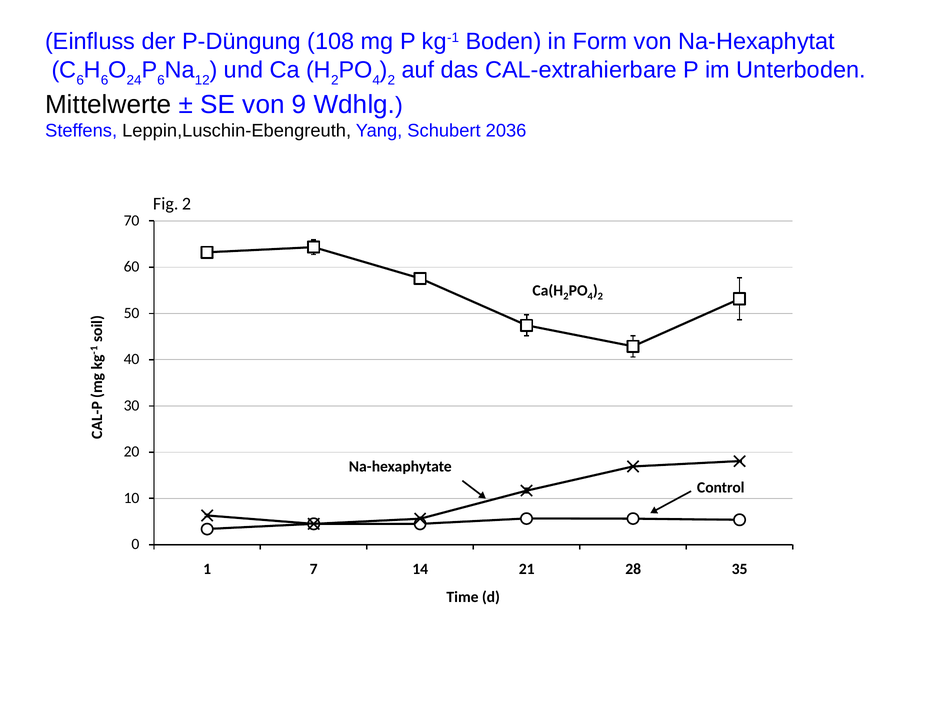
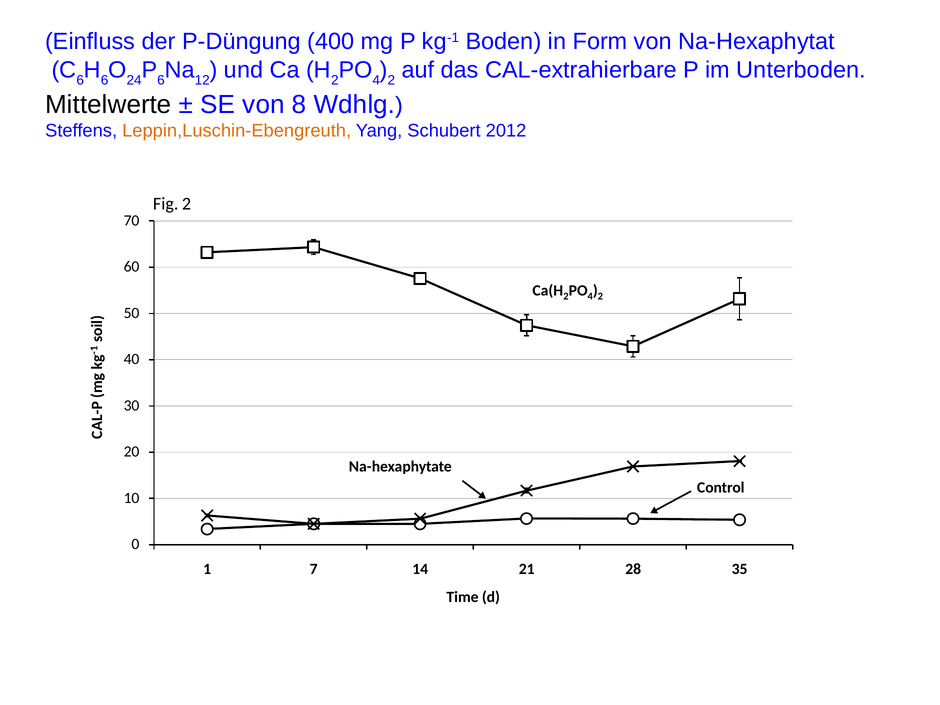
108: 108 -> 400 (331, 42)
9: 9 -> 8 (299, 105)
Leppin,Luschin-Ebengreuth colour: black -> orange (237, 131)
2036: 2036 -> 2012 (506, 131)
